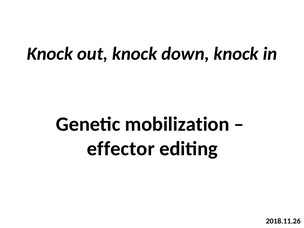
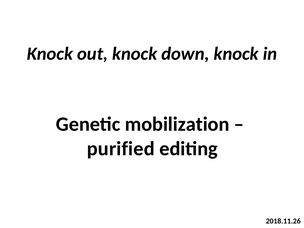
effector: effector -> purified (121, 149)
